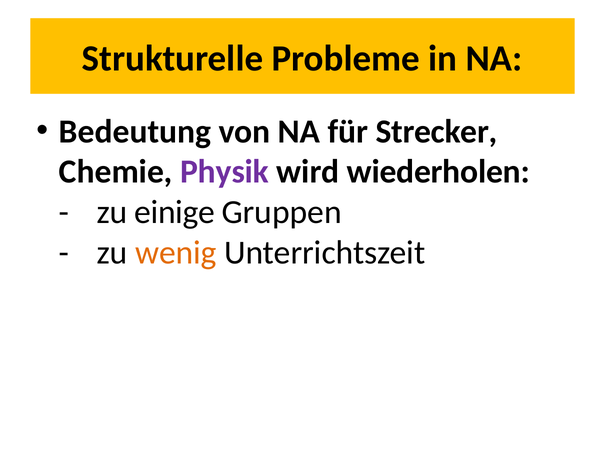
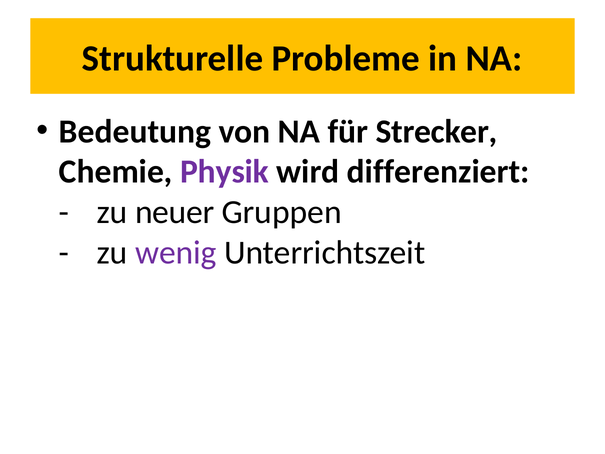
wiederholen: wiederholen -> differenziert (438, 172)
einige: einige -> neuer (175, 212)
wenig colour: orange -> purple (176, 252)
